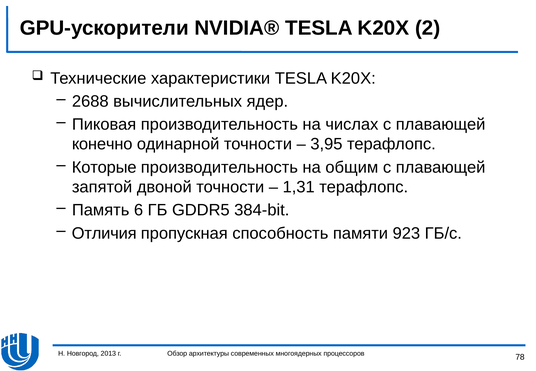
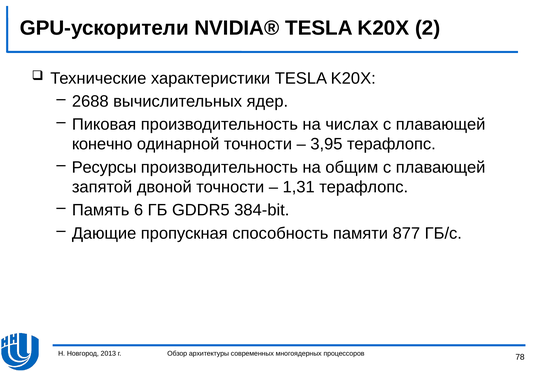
Которые: Которые -> Ресурсы (104, 167)
Отличия: Отличия -> Дающие (104, 233)
923: 923 -> 877 (406, 233)
